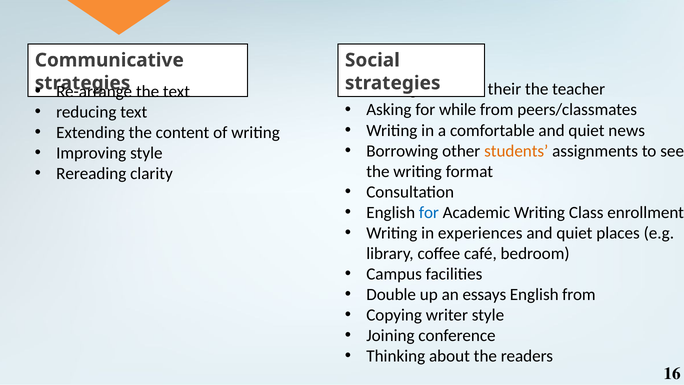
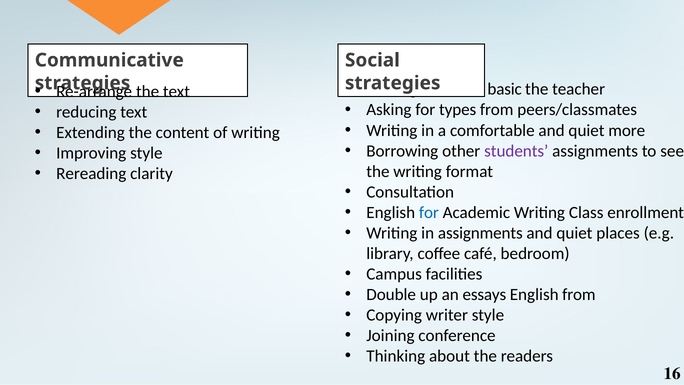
their: their -> basic (505, 89)
while: while -> types (458, 110)
news: news -> more (627, 130)
students colour: orange -> purple (516, 151)
in experiences: experiences -> assignments (480, 233)
